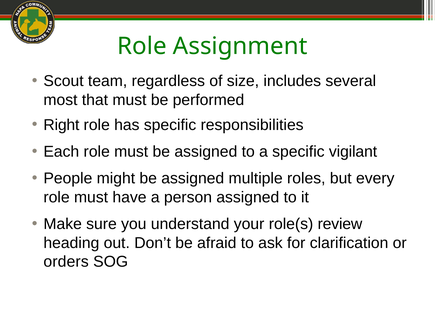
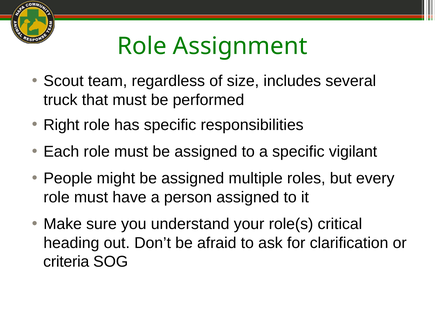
most: most -> truck (60, 100)
review: review -> critical (340, 224)
orders: orders -> criteria (66, 262)
